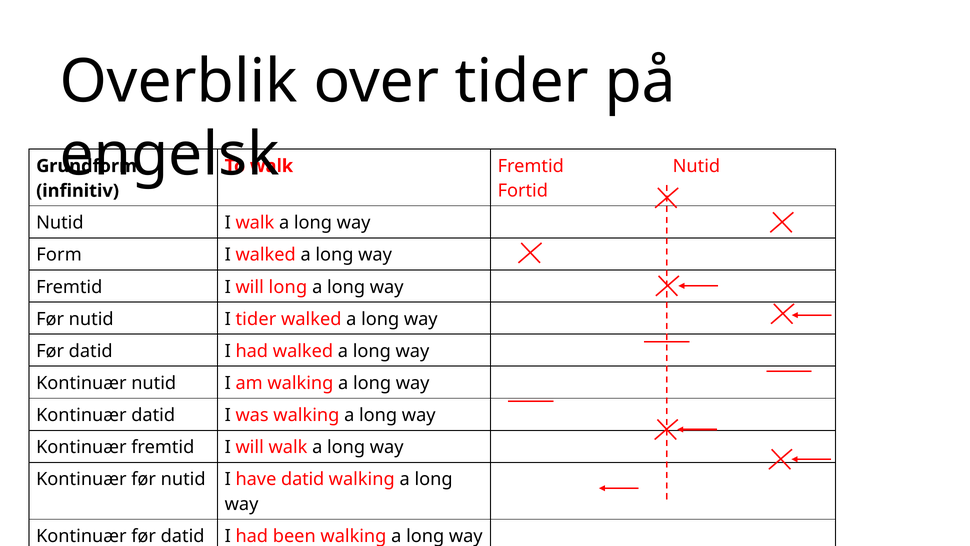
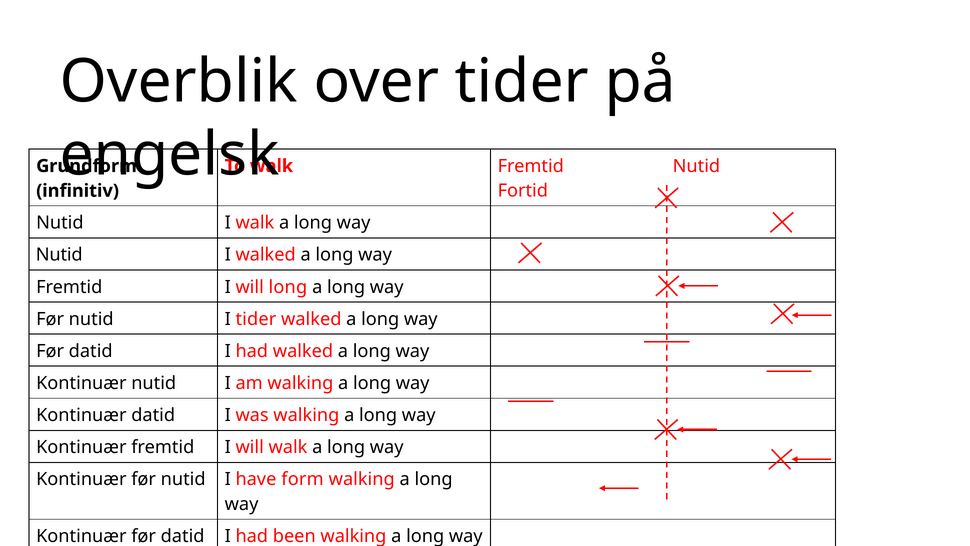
Form: Form -> Nutid (59, 255)
have datid: datid -> form (303, 479)
